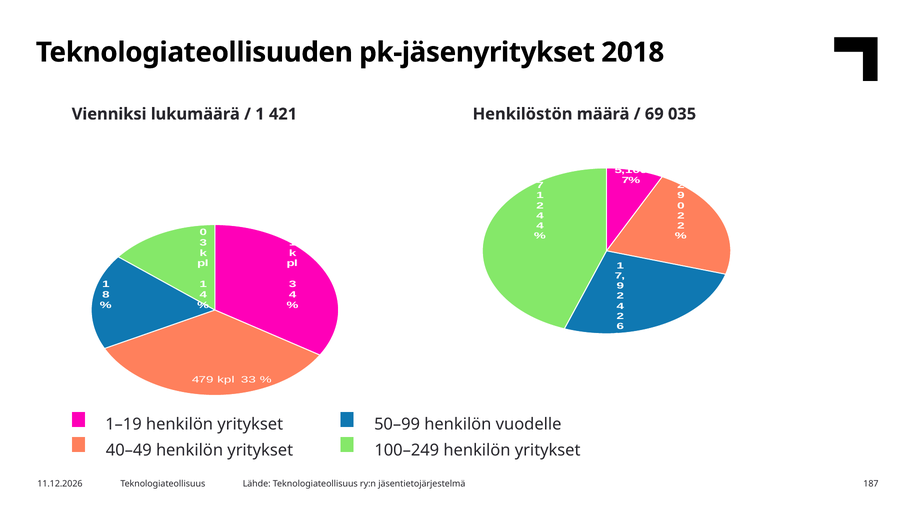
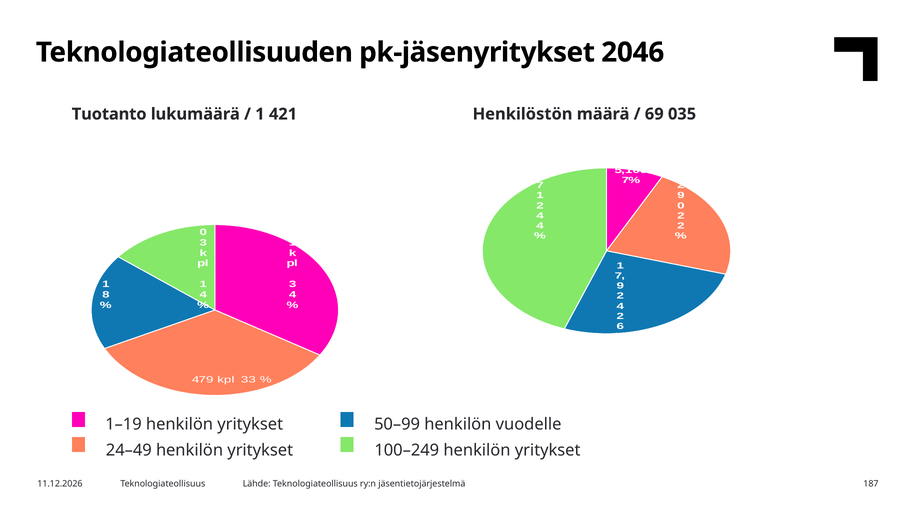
2018: 2018 -> 2046 (633, 52)
Vienniksi: Vienniksi -> Tuotanto (109, 114)
40–49: 40–49 -> 24–49 (129, 450)
